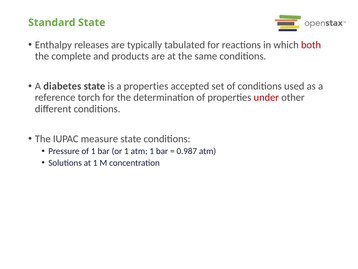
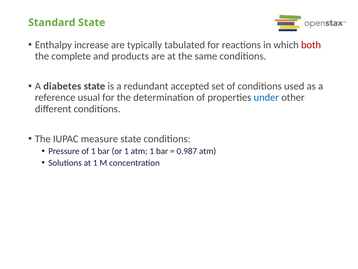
releases: releases -> increase (92, 45)
a properties: properties -> redundant (146, 86)
torch: torch -> usual (89, 97)
under colour: red -> blue (266, 97)
